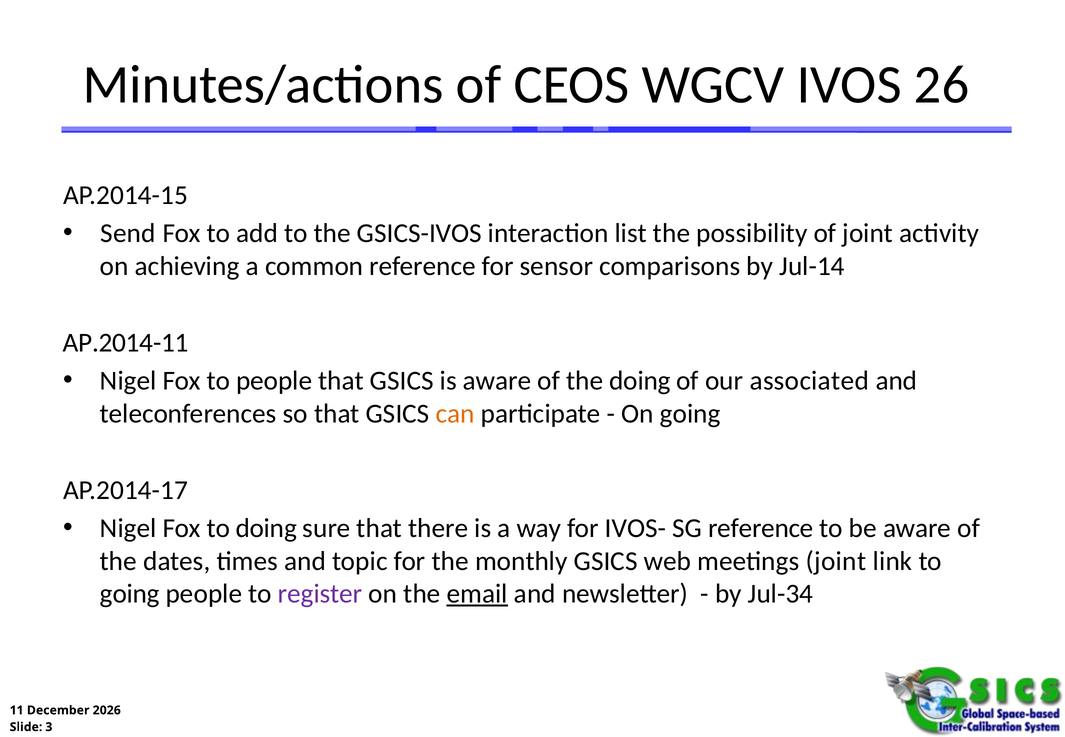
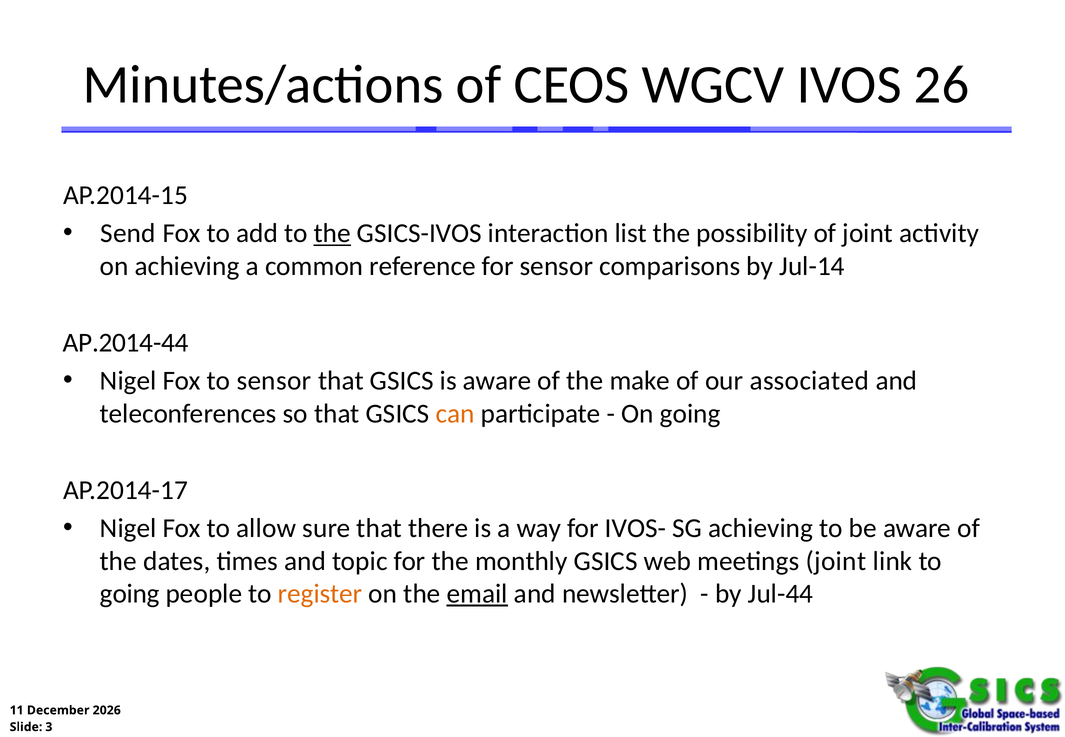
the underline: none -> present (332, 233)
AP.2014-11: AP.2014-11 -> AP.2014-44 (126, 343)
to people: people -> sensor (274, 381)
the doing: doing -> make (640, 381)
to doing: doing -> allow (266, 528)
SG reference: reference -> achieving (761, 528)
register colour: purple -> orange (320, 594)
Jul-34: Jul-34 -> Jul-44 (780, 594)
